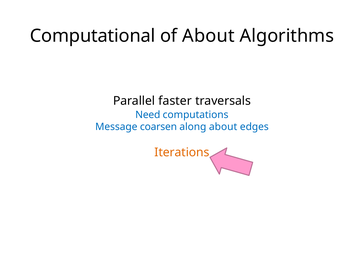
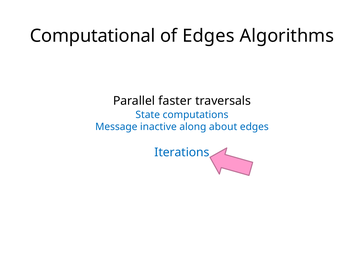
of About: About -> Edges (208, 36)
Need: Need -> State (148, 115)
coarsen: coarsen -> inactive (158, 127)
Iterations colour: orange -> blue (182, 152)
